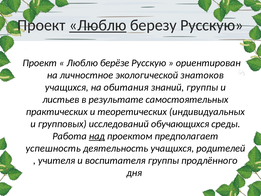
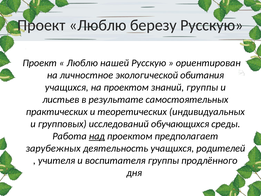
Люблю underline: present -> none (98, 25)
берёзе: берёзе -> нашей (115, 63)
знатоков: знатоков -> обитания (202, 75)
на обитания: обитания -> проектом (126, 87)
успешность: успешность -> зарубежных (53, 148)
